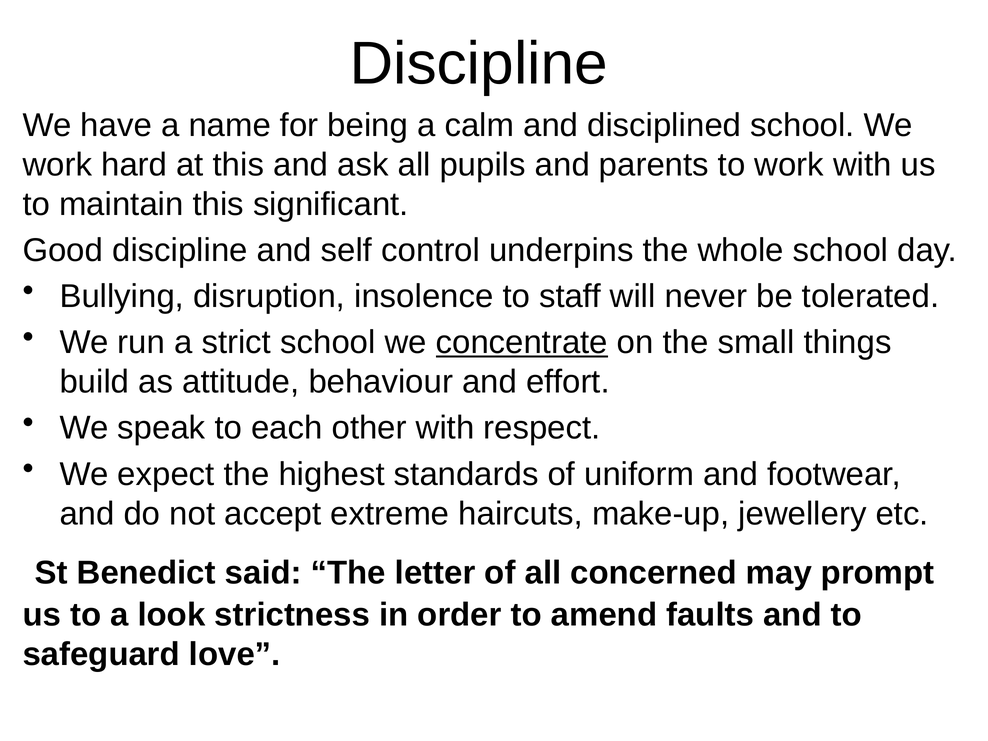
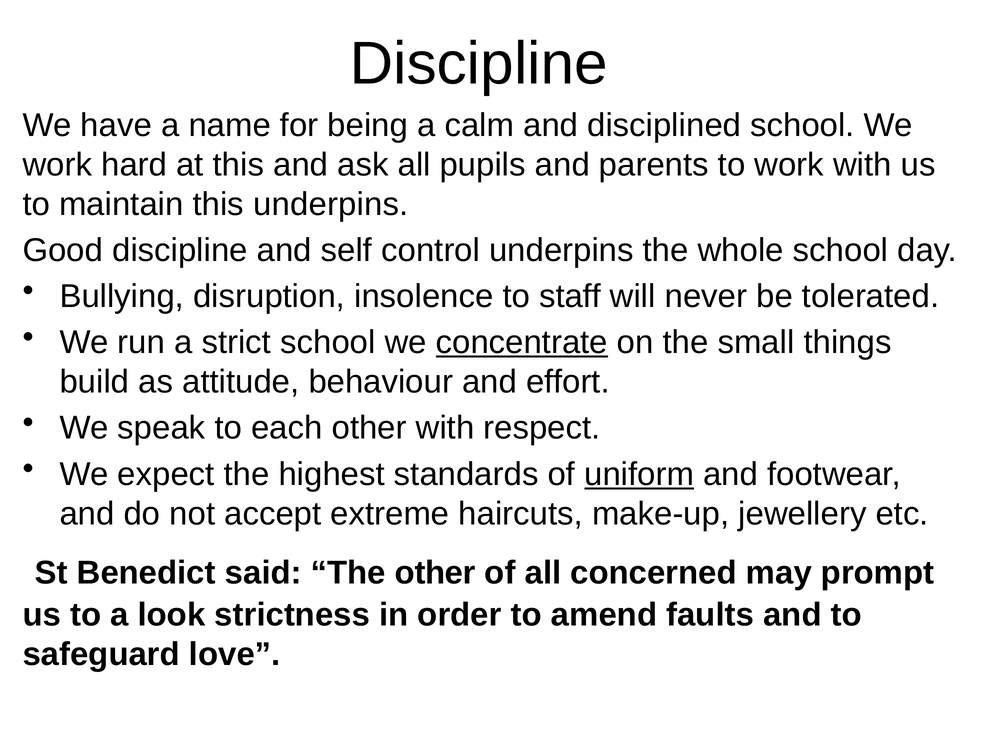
this significant: significant -> underpins (331, 204)
uniform underline: none -> present (639, 474)
The letter: letter -> other (435, 573)
